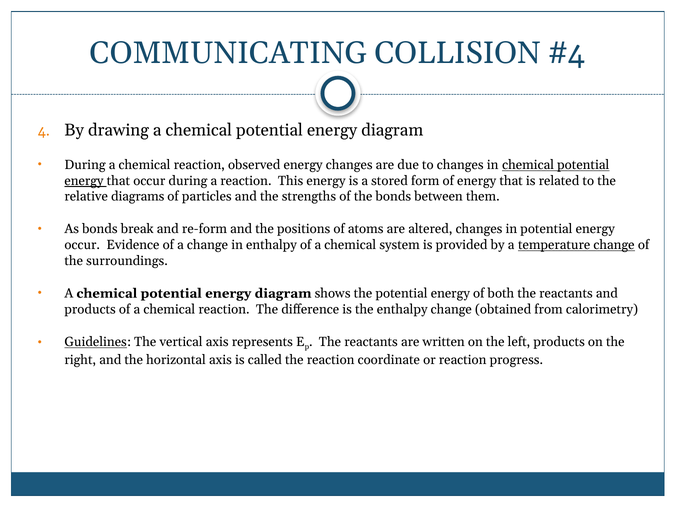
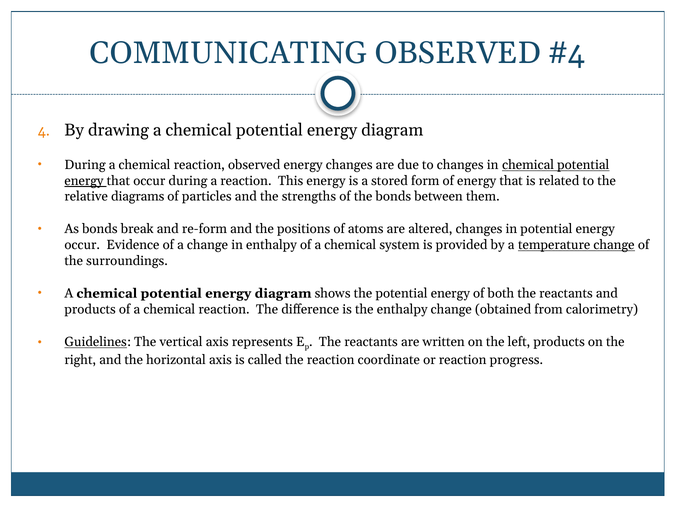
COMMUNICATING COLLISION: COLLISION -> OBSERVED (458, 53)
